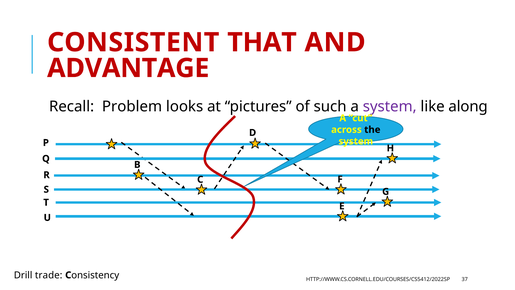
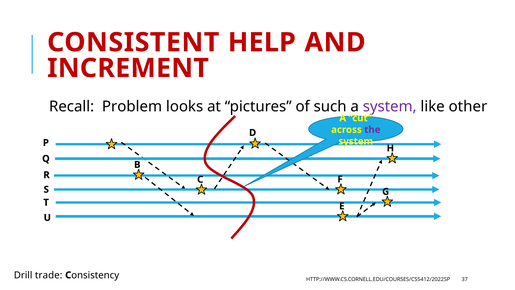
THAT: THAT -> HELP (262, 42)
ADVANTAGE: ADVANTAGE -> INCREMENT (128, 68)
along: along -> other (468, 107)
the colour: black -> purple (372, 130)
